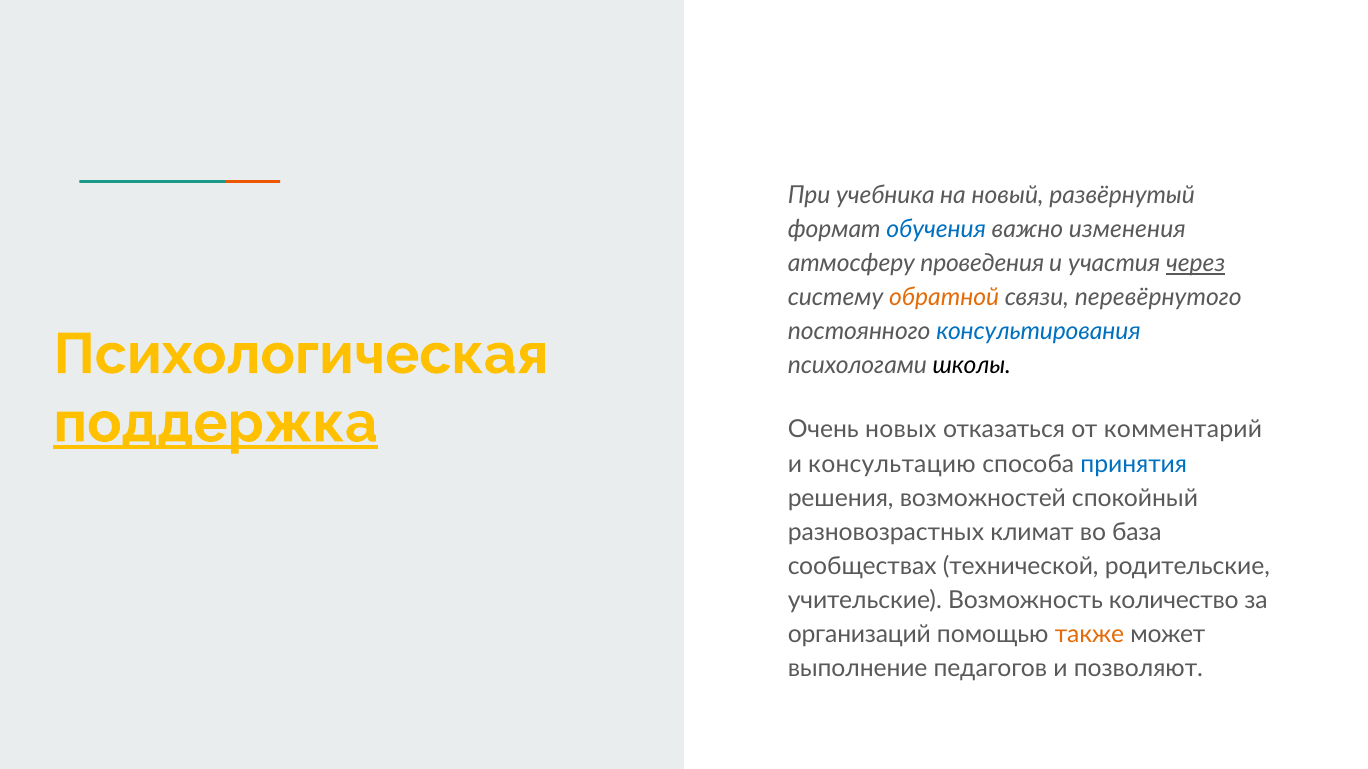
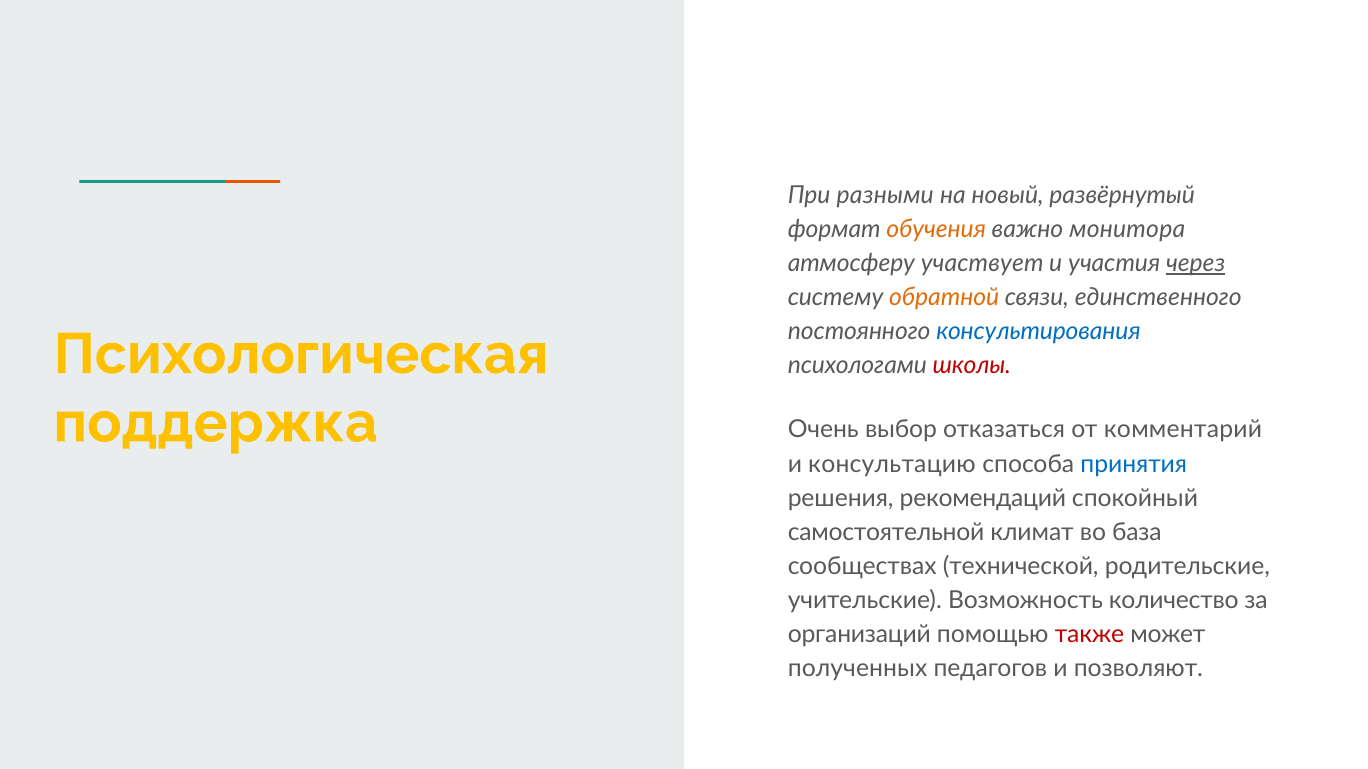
учебника: учебника -> разными (885, 195)
обучения colour: blue -> orange (936, 229)
изменения: изменения -> монитора (1127, 229)
проведения: проведения -> участвует (982, 263)
перевёрнутого: перевёрнутого -> единственного (1158, 297)
школы colour: black -> red (972, 366)
поддержка underline: present -> none (216, 423)
новых: новых -> выбор (901, 430)
возможностей: возможностей -> рекомендаций (983, 498)
разновозрастных: разновозрастных -> самостоятельной (886, 532)
также colour: orange -> red (1090, 635)
выполнение: выполнение -> полученных (858, 669)
